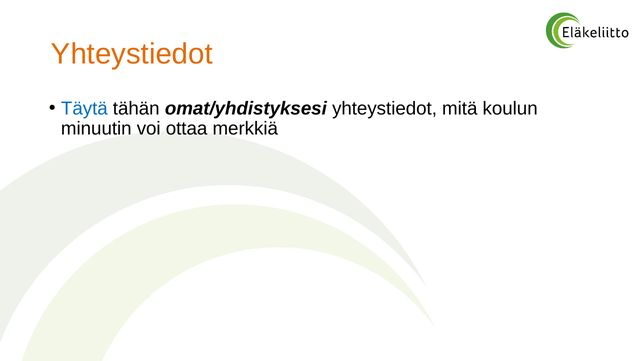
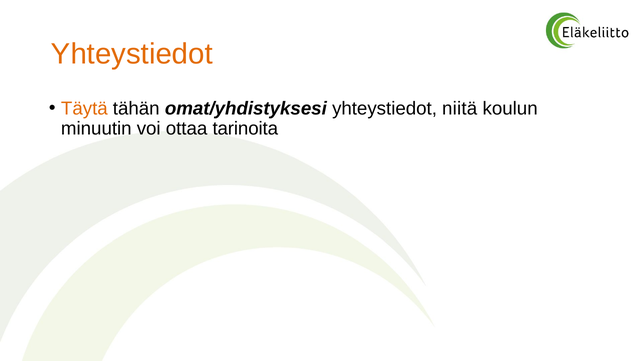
Täytä colour: blue -> orange (84, 109)
mitä: mitä -> niitä (460, 109)
merkkiä: merkkiä -> tarinoita (245, 129)
